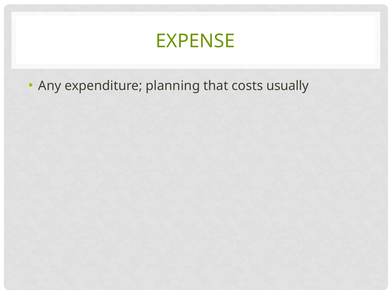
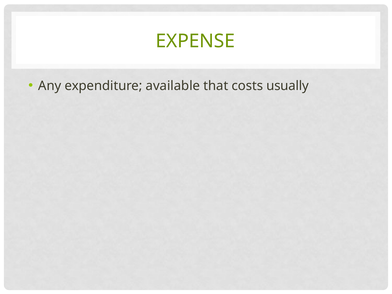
planning: planning -> available (173, 86)
